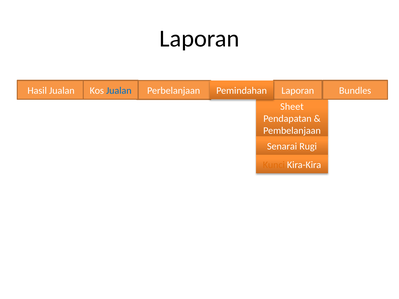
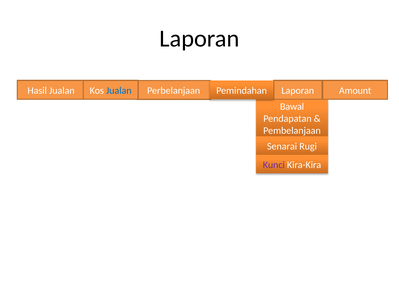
Bundles: Bundles -> Amount (355, 91)
Sheet: Sheet -> Bawal (292, 107)
Kunci colour: orange -> purple (274, 165)
